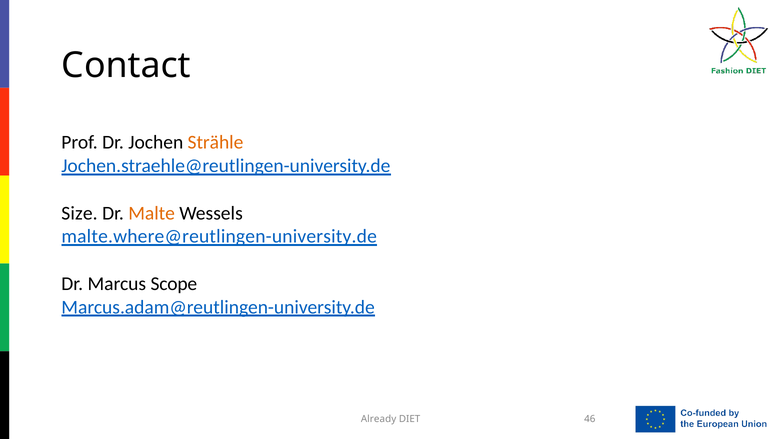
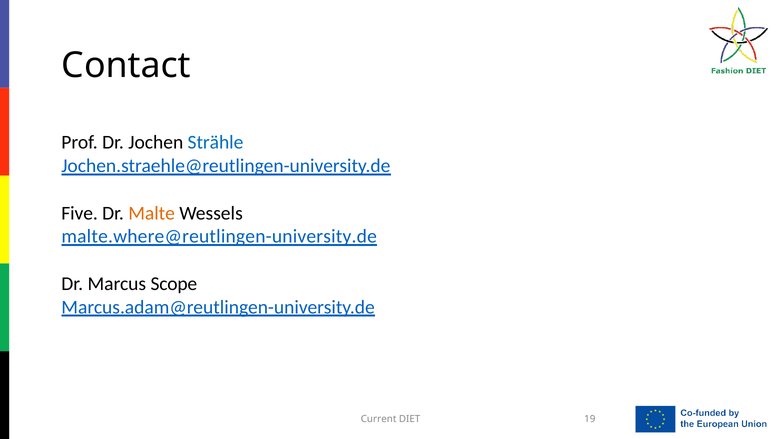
Strähle colour: orange -> blue (215, 143)
Size: Size -> Five (80, 213)
Already: Already -> Current (379, 420)
46: 46 -> 19 (590, 419)
